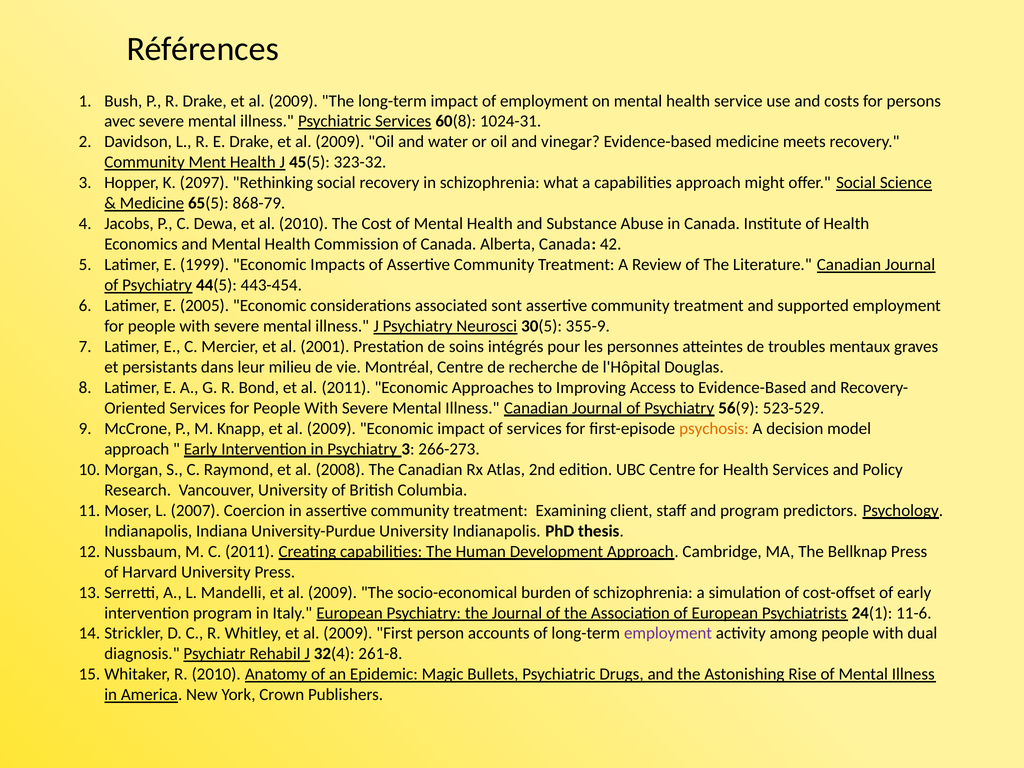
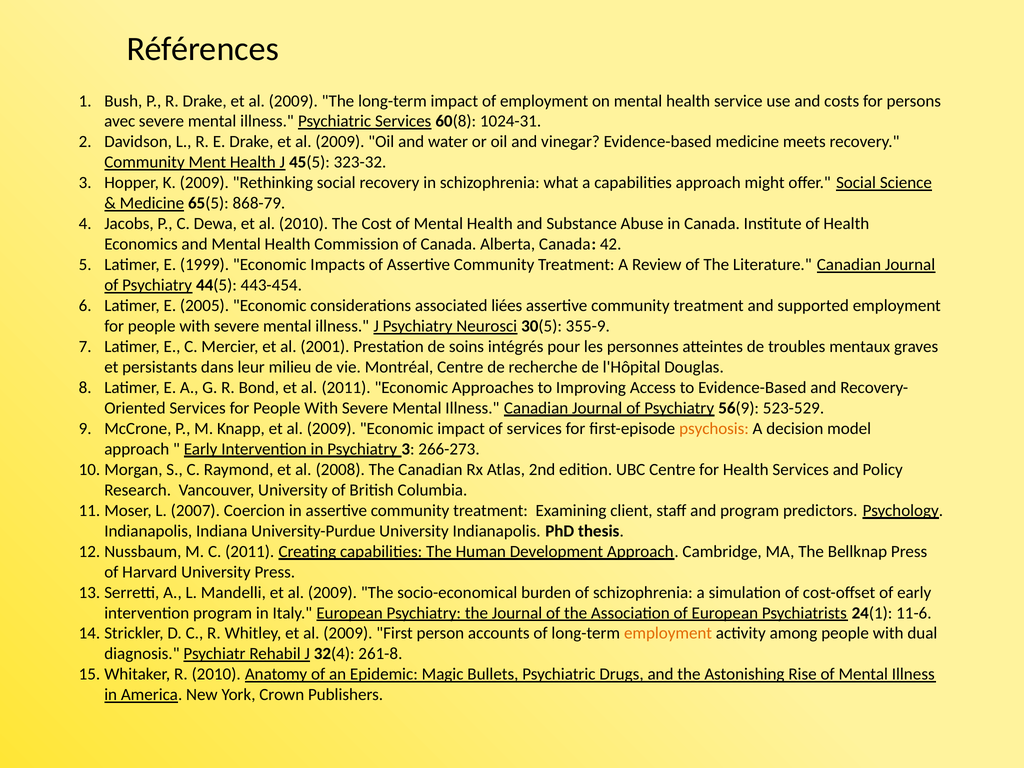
K 2097: 2097 -> 2009 (204, 183)
sont: sont -> liées (507, 306)
employment colour: purple -> orange (668, 633)
